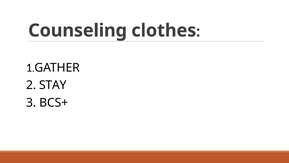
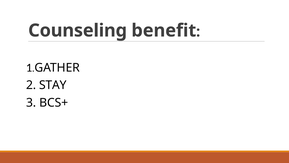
clothes: clothes -> benefit (164, 30)
